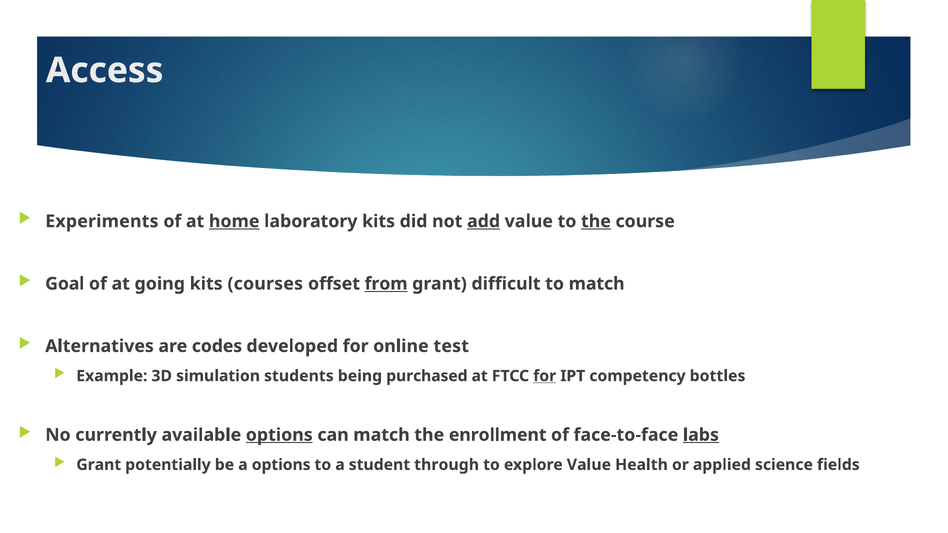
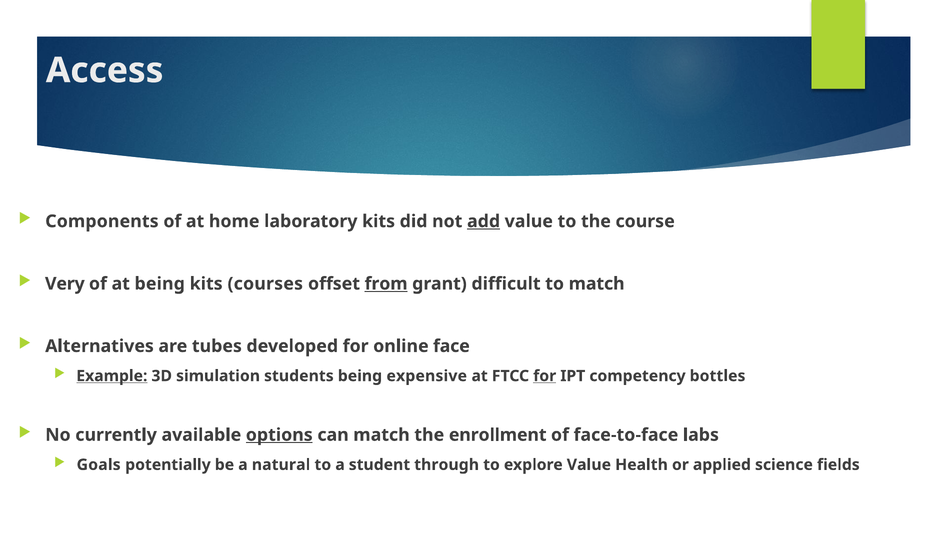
Experiments: Experiments -> Components (102, 221)
home underline: present -> none (234, 221)
the underline: present -> none (596, 221)
Goal: Goal -> Very (65, 284)
at going: going -> being (160, 284)
codes: codes -> tubes (217, 346)
test: test -> face (451, 346)
Example underline: none -> present (112, 376)
purchased: purchased -> expensive (427, 376)
labs underline: present -> none (701, 435)
Grant: Grant -> Goals (99, 465)
a options: options -> natural (281, 465)
